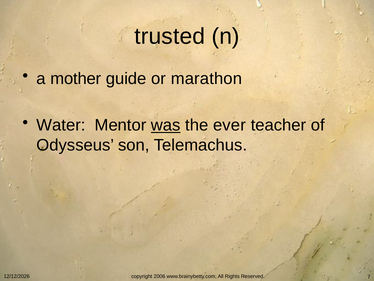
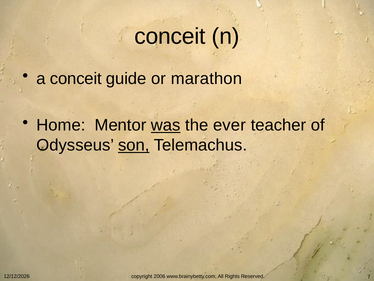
trusted: trusted -> conceit (170, 36)
a mother: mother -> conceit (76, 78)
Water: Water -> Home (61, 125)
son underline: none -> present (134, 145)
